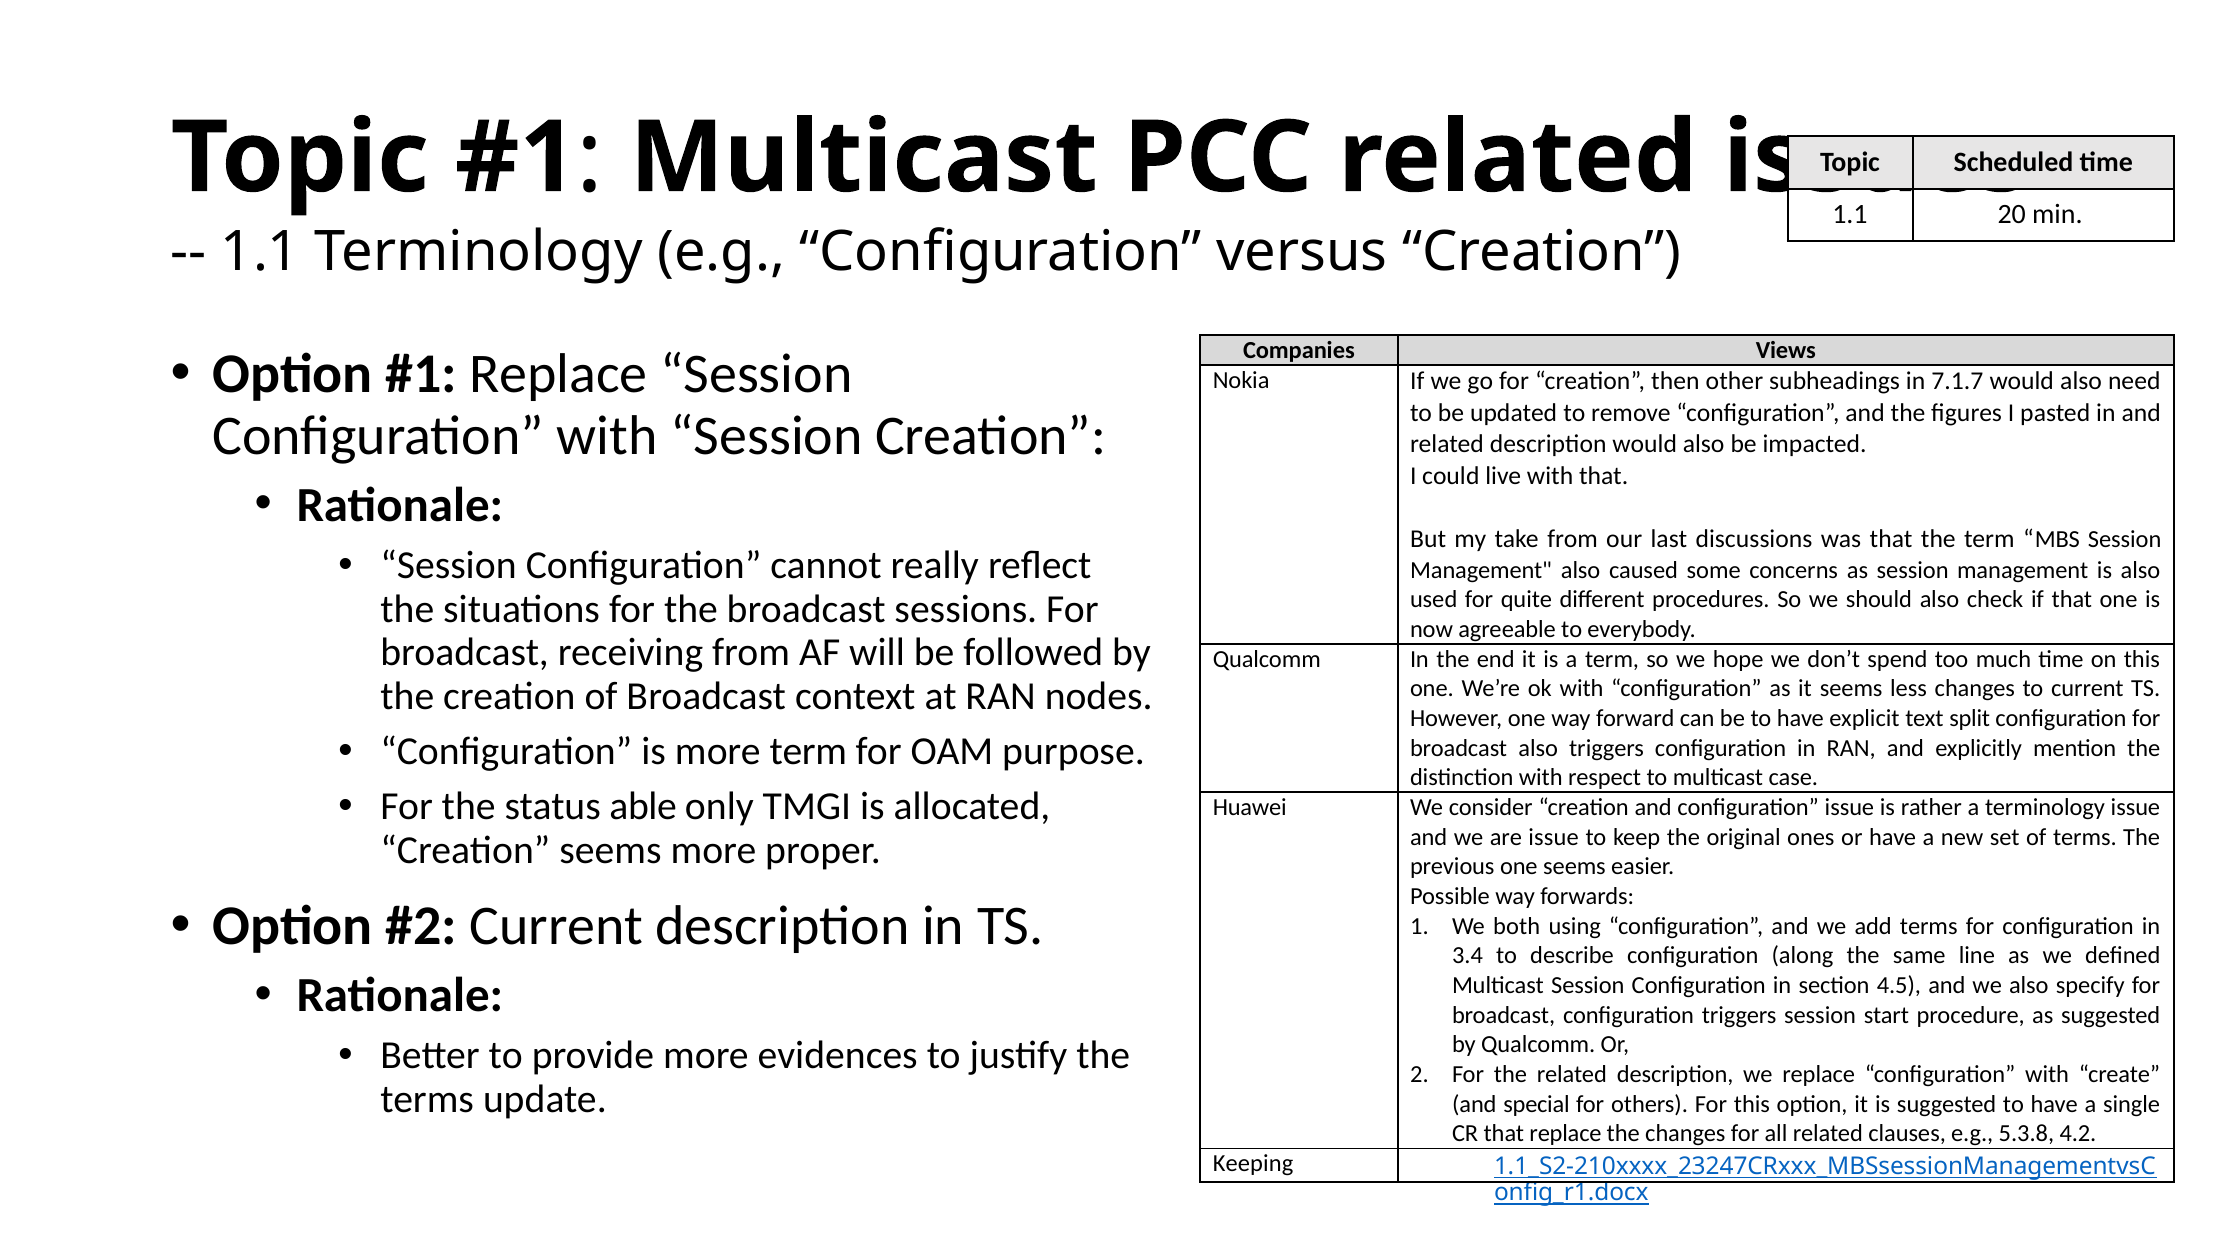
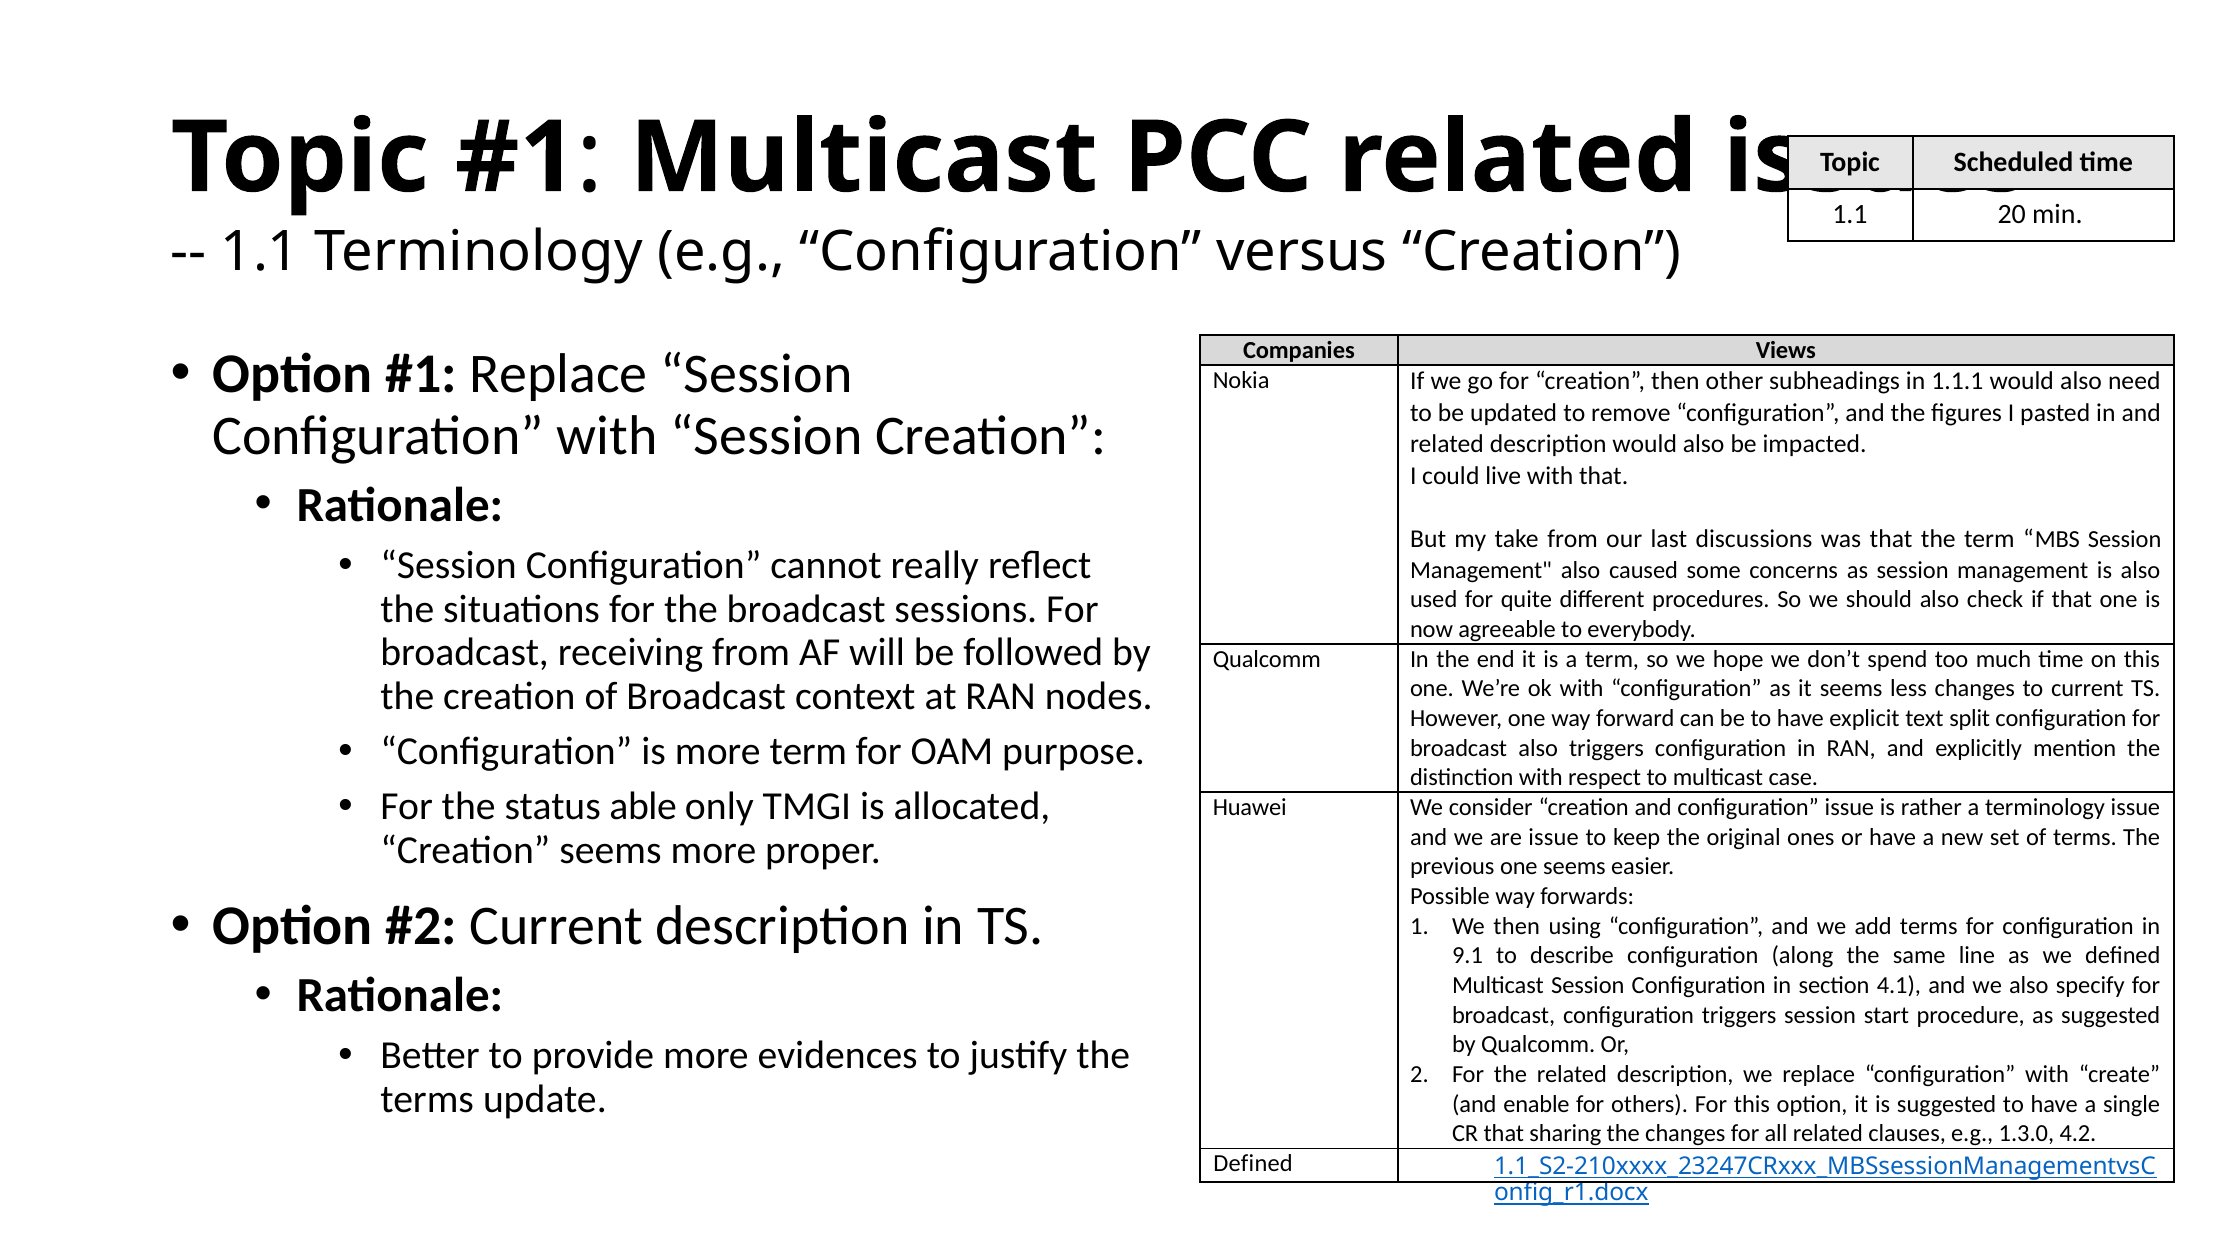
7.1.7: 7.1.7 -> 1.1.1 (1957, 381)
We both: both -> then (1517, 926)
3.4: 3.4 -> 9.1 (1467, 956)
4.5: 4.5 -> 4.1 (1899, 985)
special: special -> enable (1537, 1104)
that replace: replace -> sharing (1565, 1134)
5.3.8: 5.3.8 -> 1.3.0 (2026, 1134)
Keeping: Keeping -> Defined (1253, 1163)
